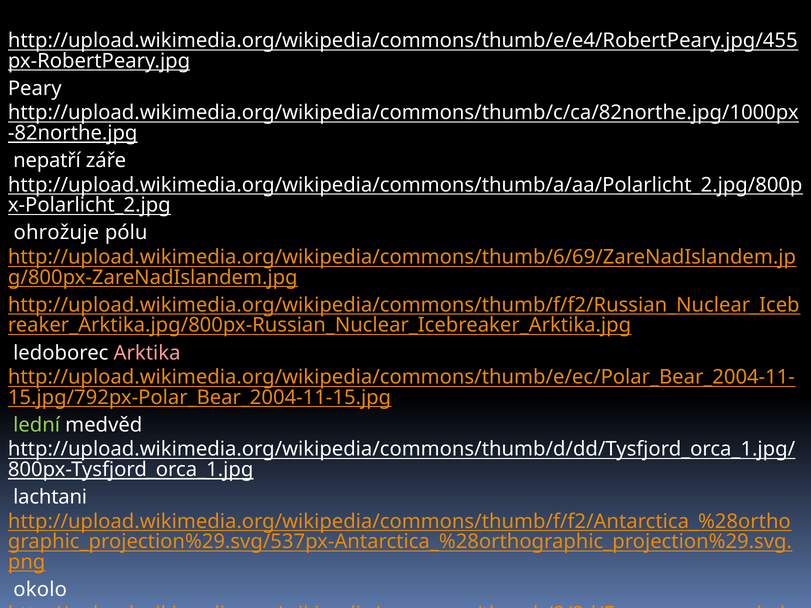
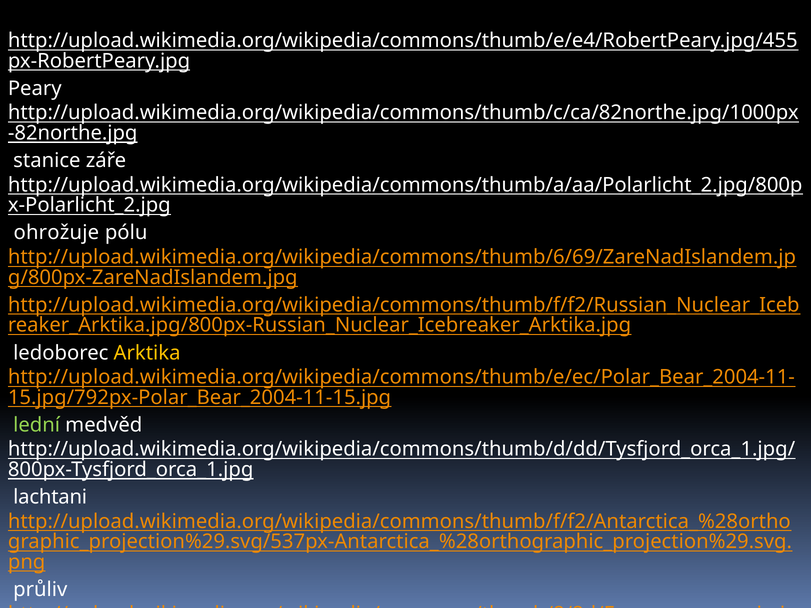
nepatří: nepatří -> stanice (47, 161)
Arktika colour: pink -> yellow (147, 353)
okolo: okolo -> průliv (40, 590)
